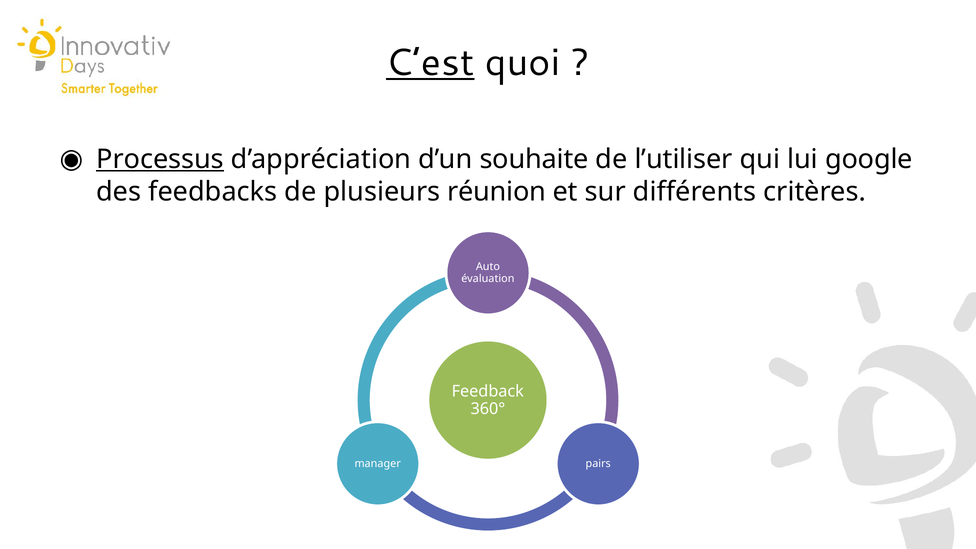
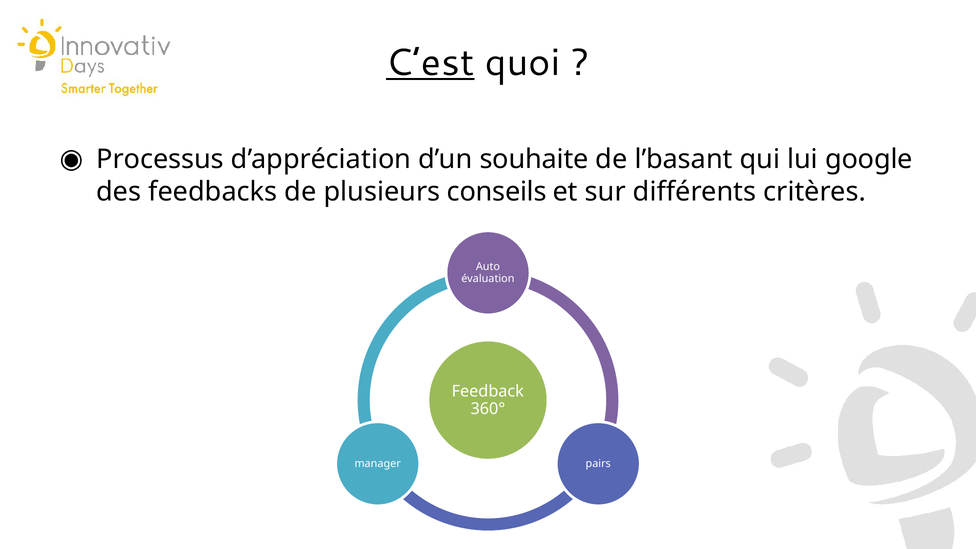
Processus underline: present -> none (160, 159)
l’utiliser: l’utiliser -> l’basant (684, 159)
réunion: réunion -> conseils (497, 192)
